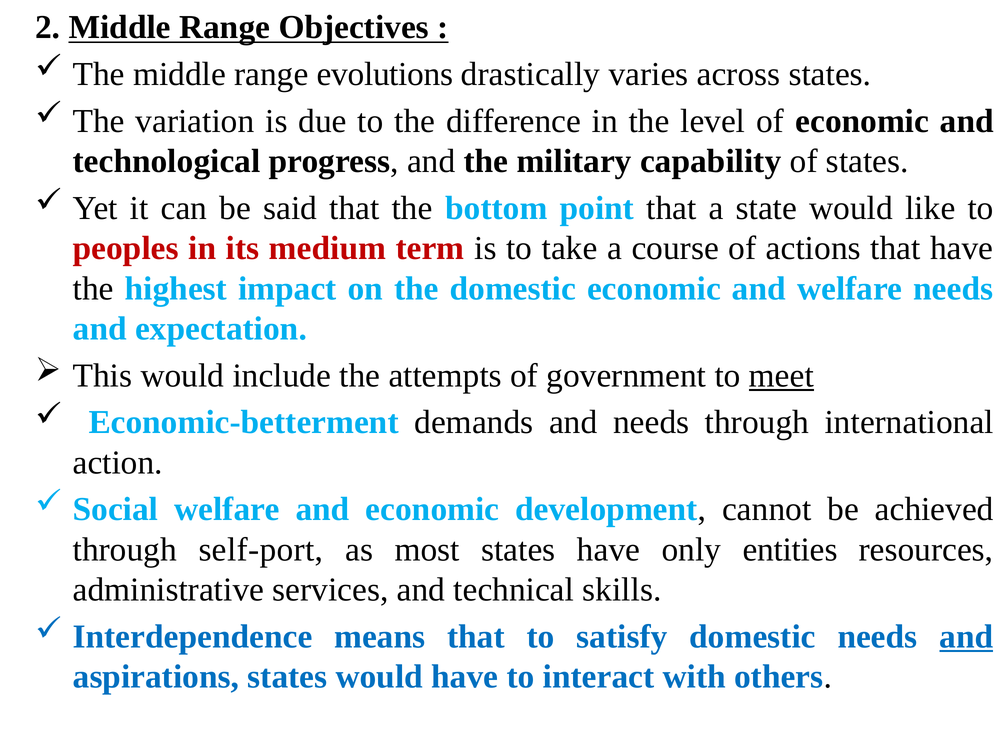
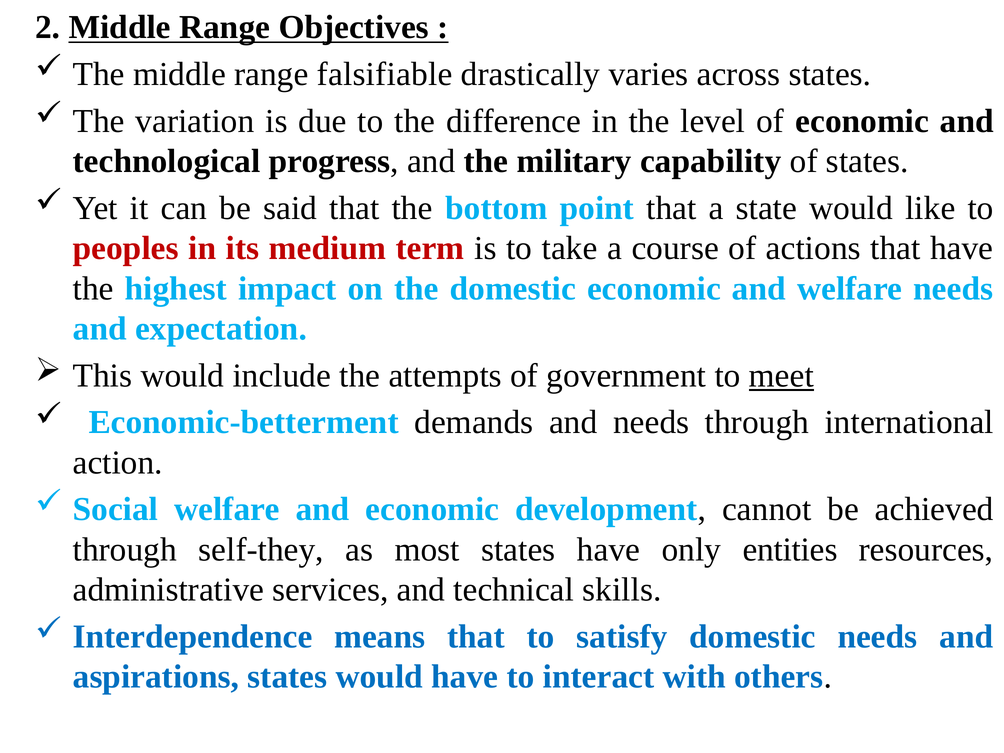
evolutions: evolutions -> falsifiable (385, 74)
self-port: self-port -> self-they (261, 549)
and underline: present -> none (966, 636)
